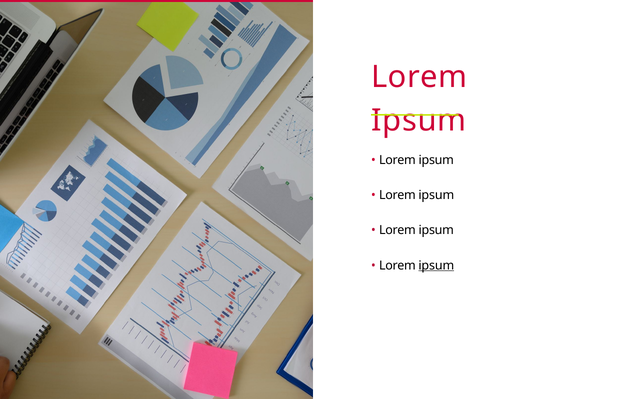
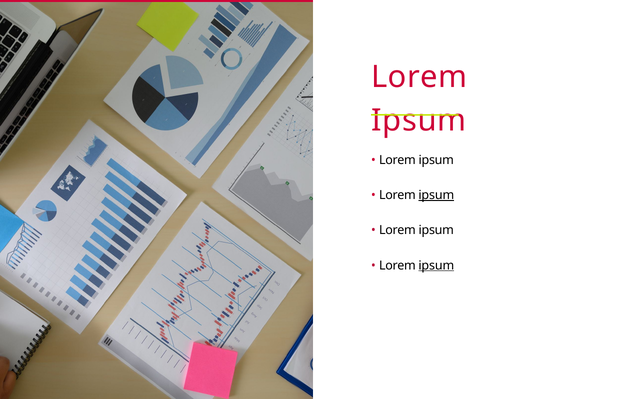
ipsum underline: none -> present (436, 195)
